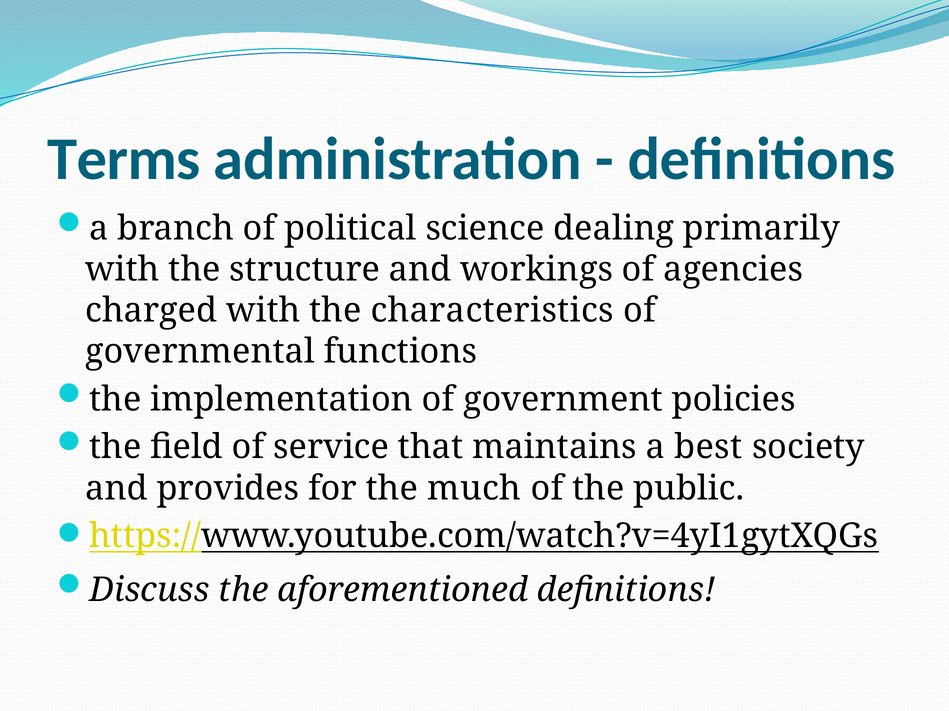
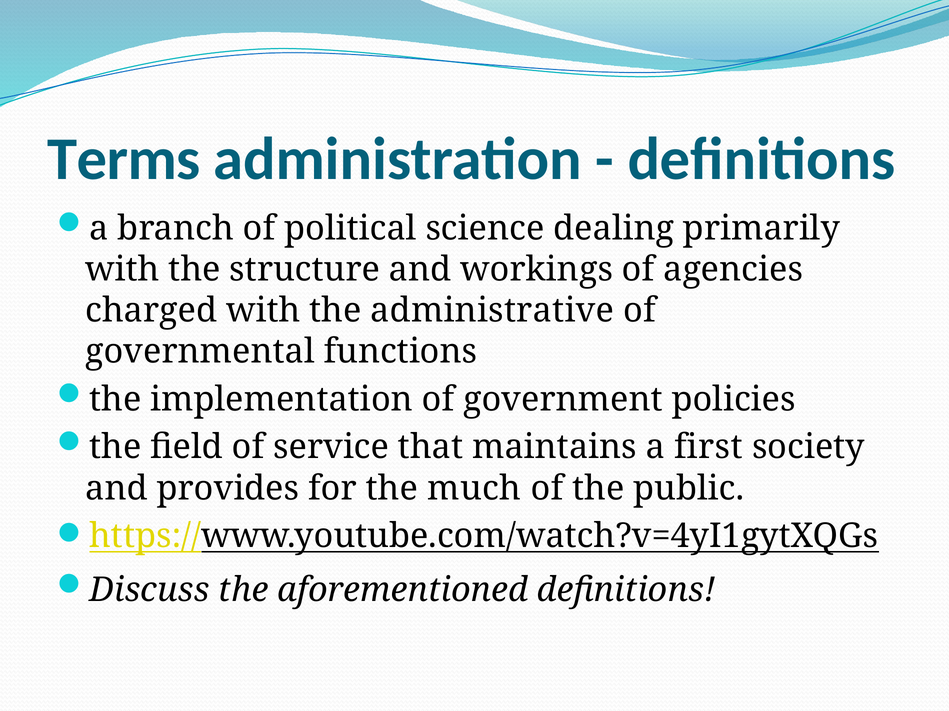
characteristics: characteristics -> administrative (492, 311)
best: best -> first (708, 448)
